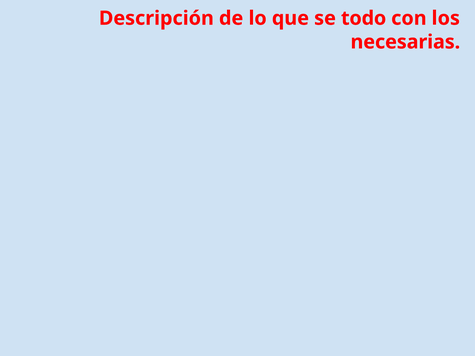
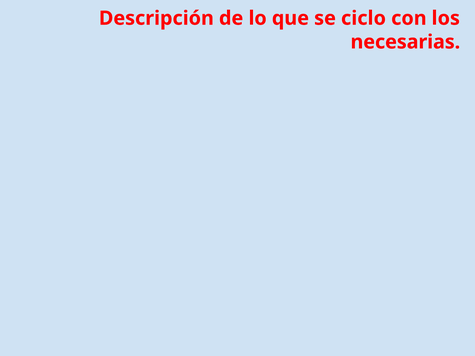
todo: todo -> ciclo (363, 18)
